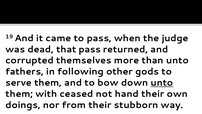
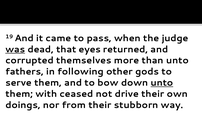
was underline: none -> present (15, 49)
that pass: pass -> eyes (90, 49)
hand: hand -> drive (127, 94)
